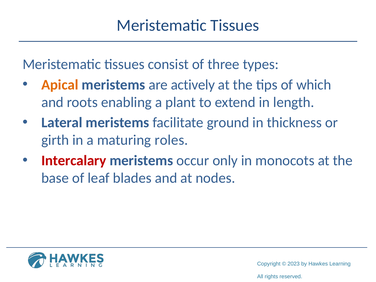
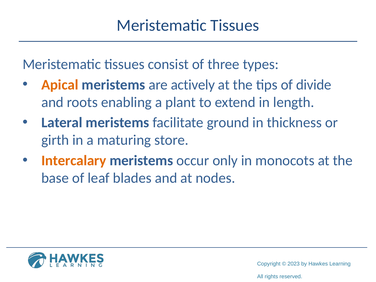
which: which -> divide (314, 85)
roles: roles -> store (171, 140)
Intercalary colour: red -> orange (74, 161)
